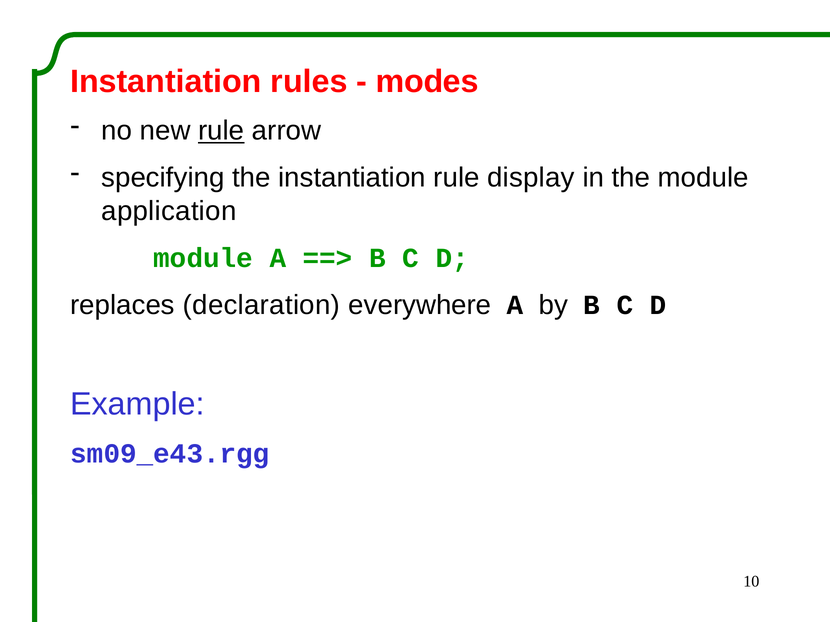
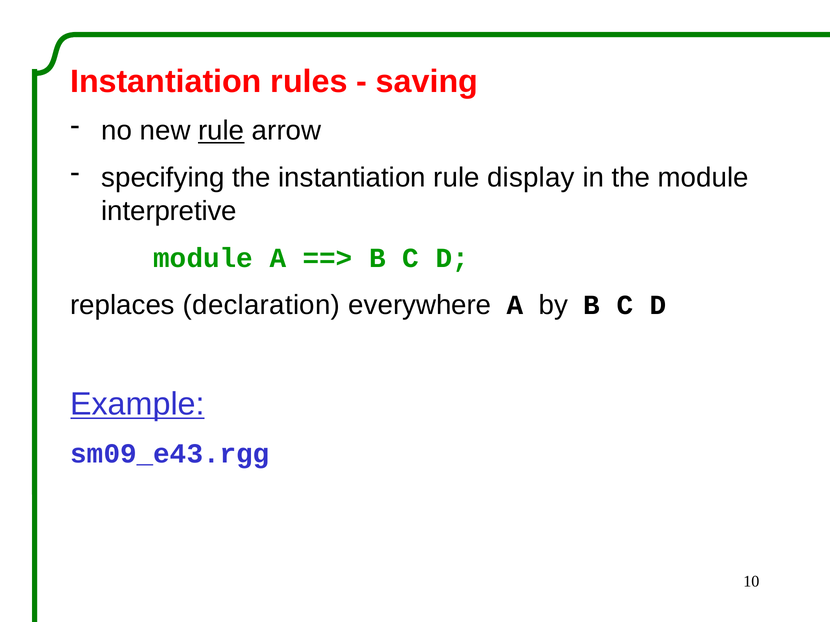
modes: modes -> saving (427, 81)
application: application -> interpretive (169, 211)
Example underline: none -> present (137, 405)
